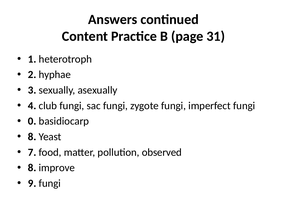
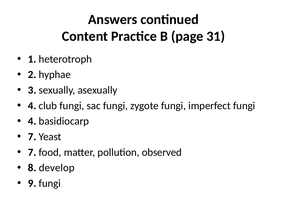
0: 0 -> 4 (32, 121)
8: 8 -> 7 (32, 136)
improve: improve -> develop (57, 167)
